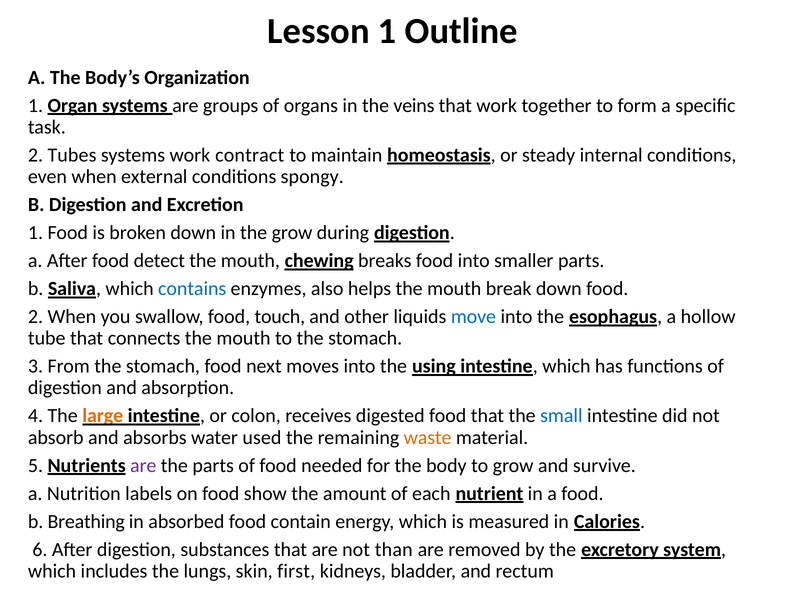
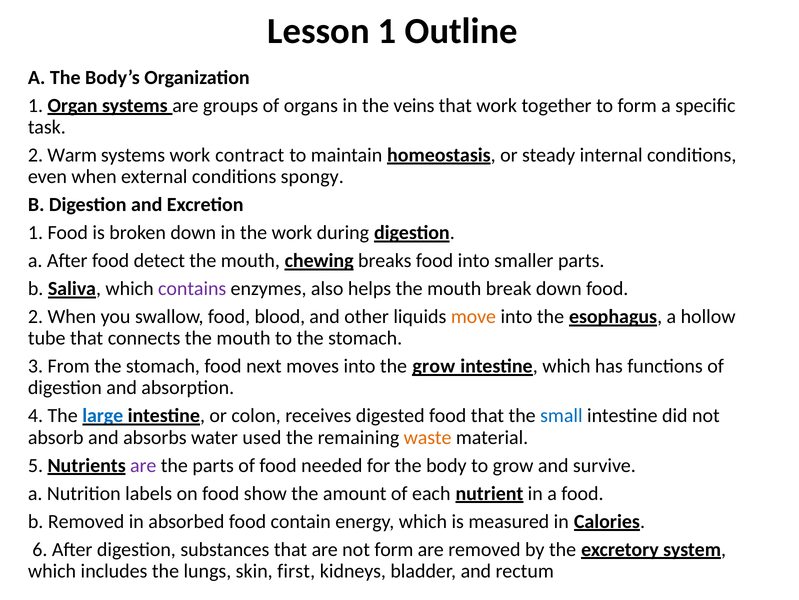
Tubes: Tubes -> Warm (72, 155)
the grow: grow -> work (292, 232)
contains colour: blue -> purple (192, 288)
touch: touch -> blood (280, 316)
move colour: blue -> orange (473, 316)
the using: using -> grow (434, 366)
large colour: orange -> blue (103, 415)
b Breathing: Breathing -> Removed (86, 521)
not than: than -> form (394, 549)
